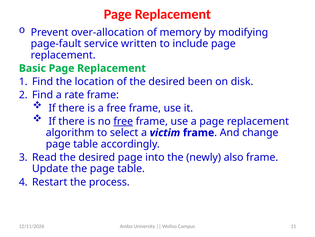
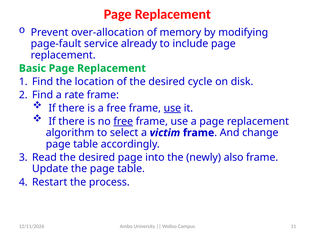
written: written -> already (139, 44)
been: been -> cycle (200, 81)
use underline: none -> present (172, 108)
